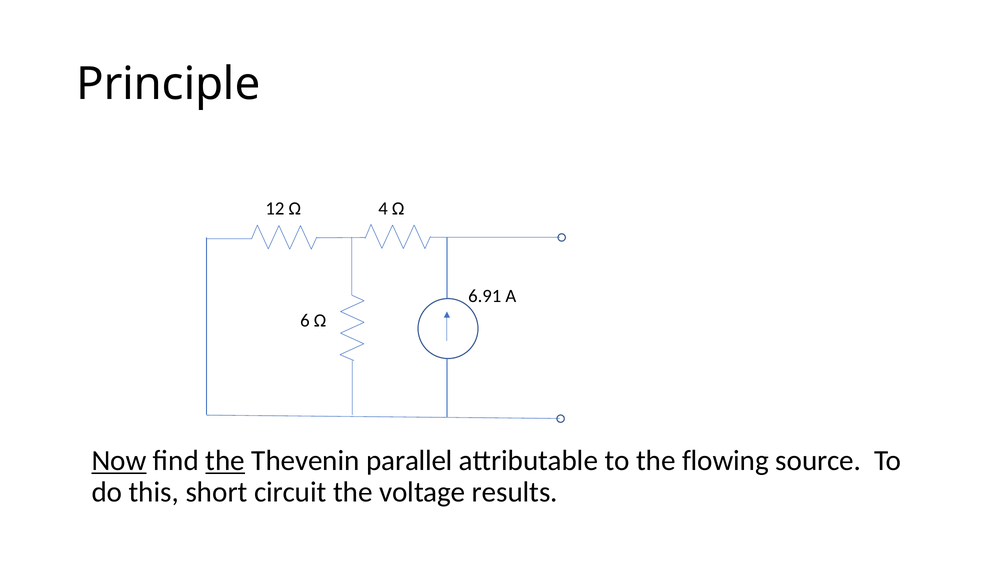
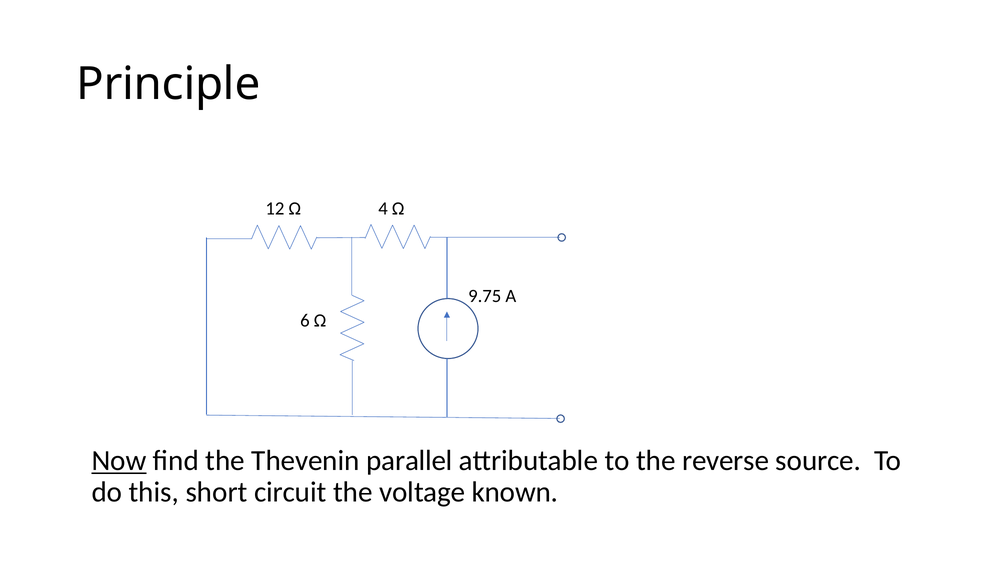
6.91: 6.91 -> 9.75 (485, 296)
the underline: present -> none (225, 461)
flowing: flowing -> reverse (726, 461)
results: results -> known (515, 492)
